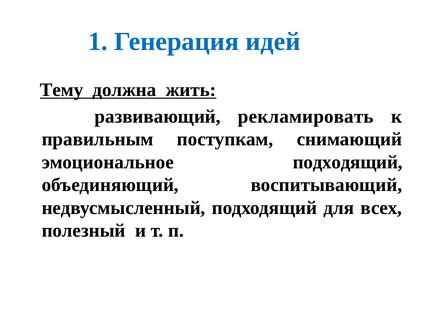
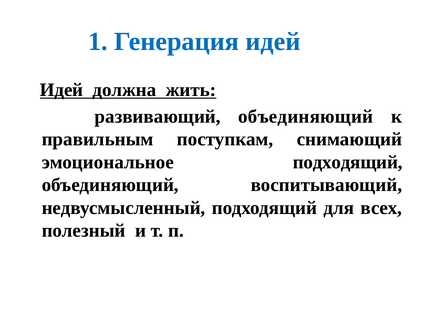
Тему: Тему -> Идей (62, 90)
развивающий рекламировать: рекламировать -> объединяющий (306, 116)
